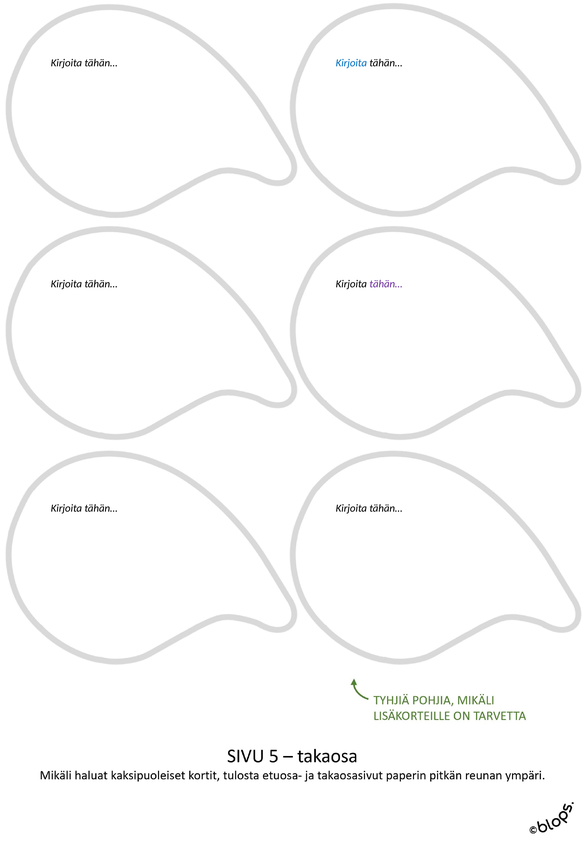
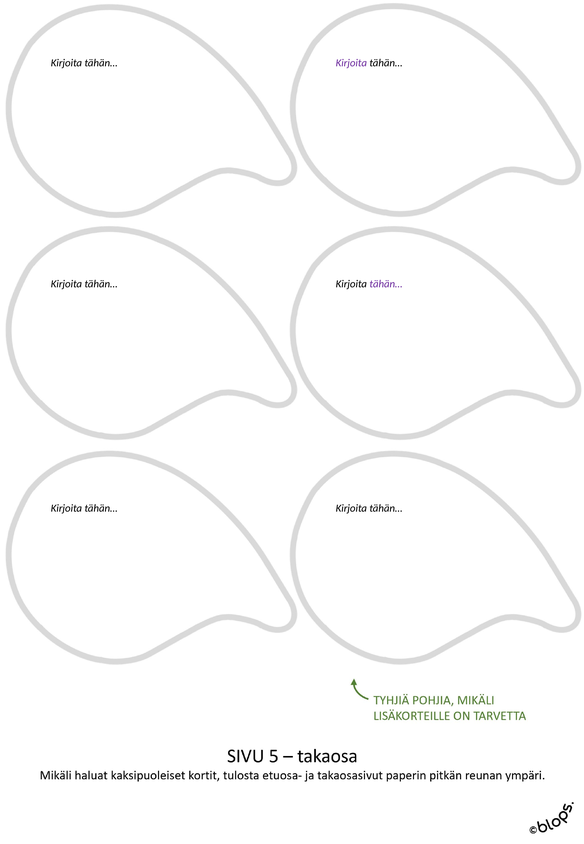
Kirjoita colour: blue -> purple (351, 63)
